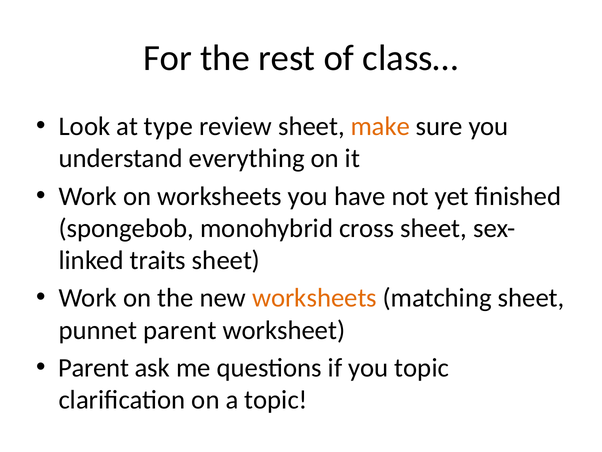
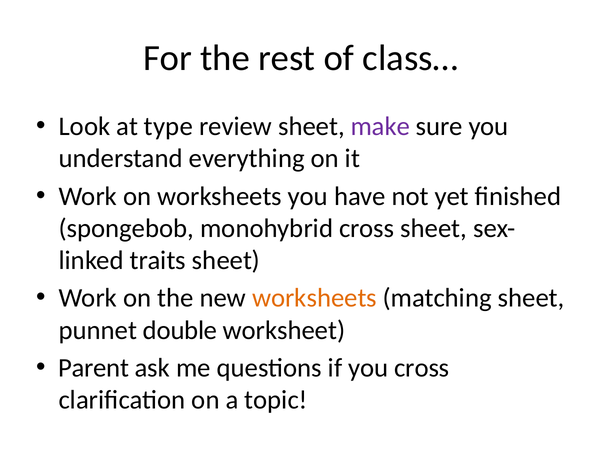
make colour: orange -> purple (380, 126)
punnet parent: parent -> double (180, 330)
you topic: topic -> cross (422, 367)
